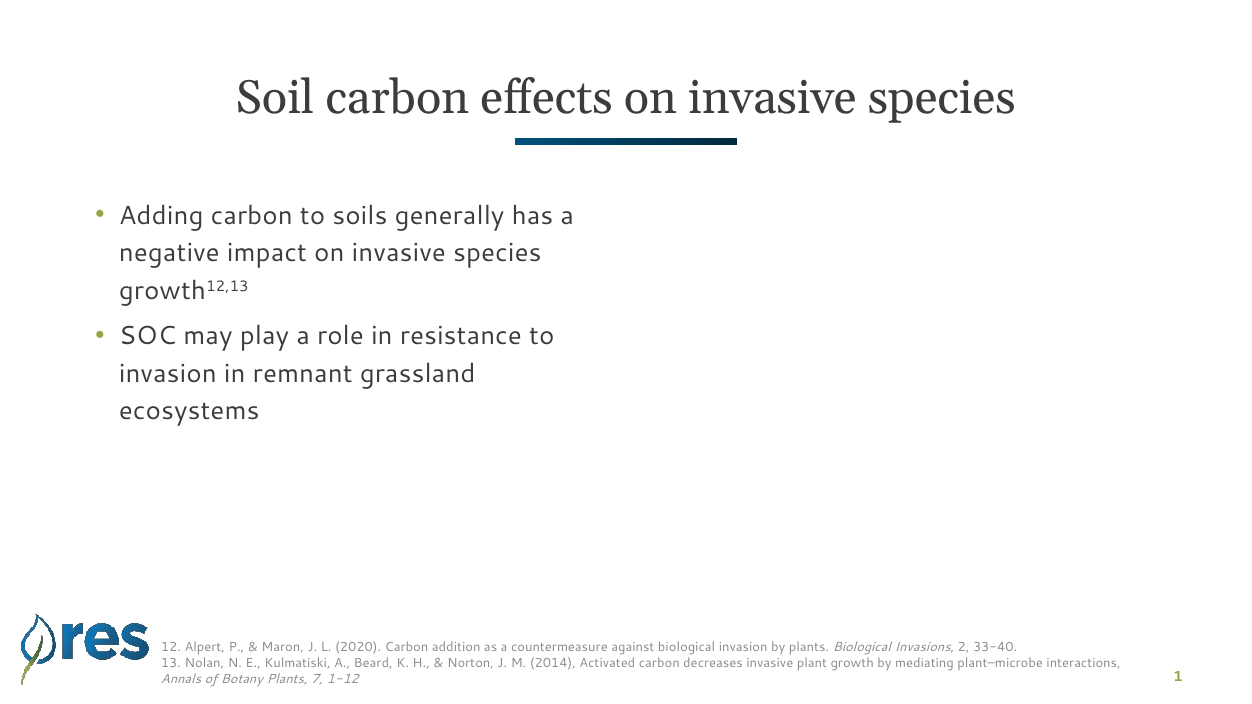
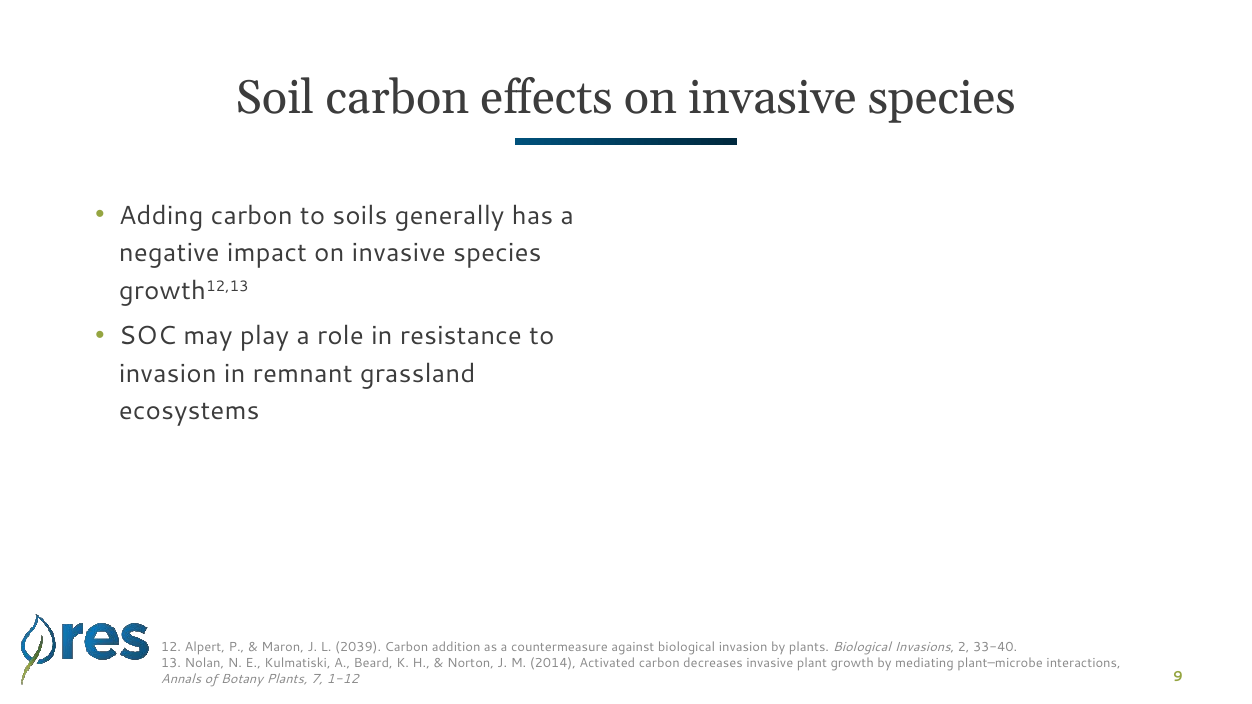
2020: 2020 -> 2039 (358, 648)
1: 1 -> 9 (1178, 677)
